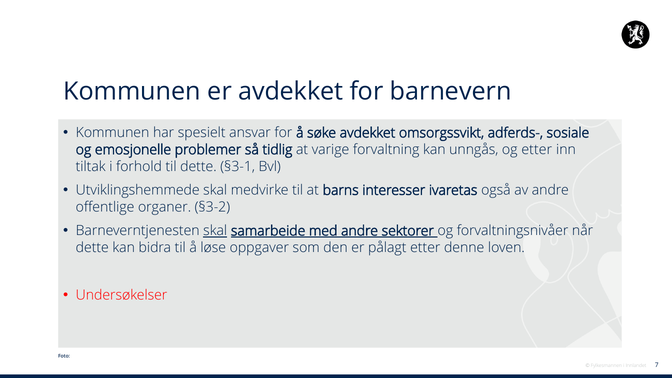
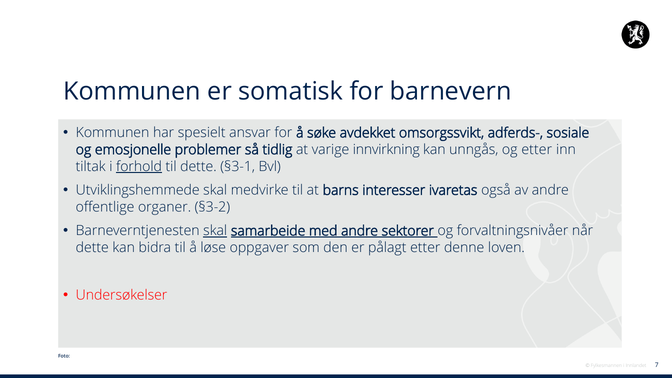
er avdekket: avdekket -> somatisk (291, 92)
forvaltning: forvaltning -> innvirkning (386, 150)
forhold underline: none -> present (139, 166)
